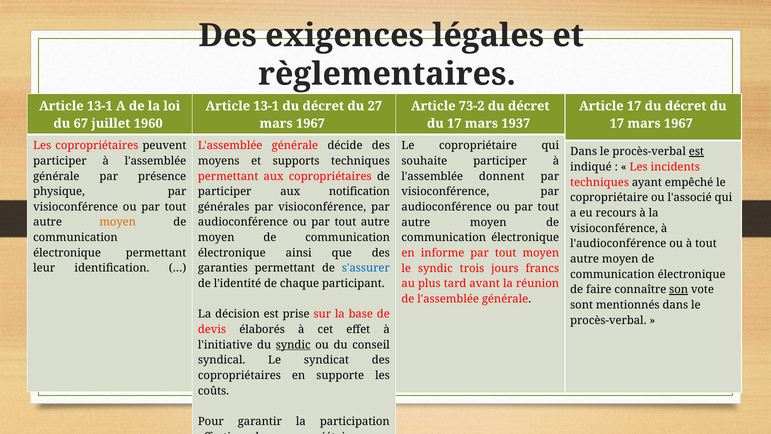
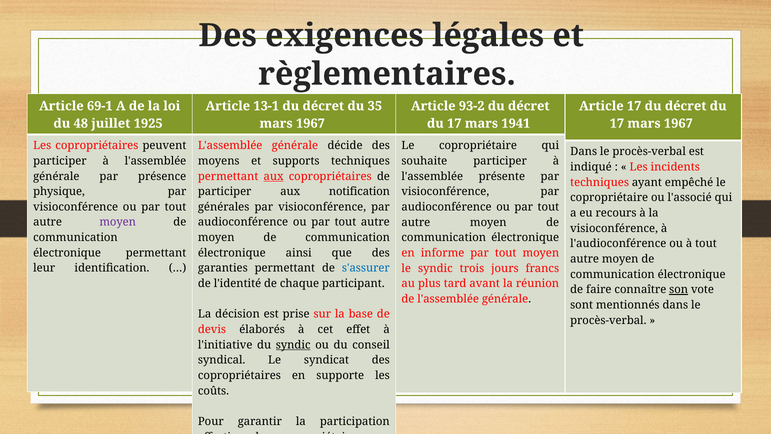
13-1: 13-1 -> 69-1 (100, 106)
27: 27 -> 35 (375, 106)
73-2: 73-2 -> 93-2 (472, 106)
67: 67 -> 48 (81, 123)
1960: 1960 -> 1925 (148, 123)
1937: 1937 -> 1941 (516, 123)
est underline: present -> none (696, 152)
aux underline: none -> present (274, 176)
donnent: donnent -> présente (502, 176)
moyen colour: orange -> purple (118, 222)
